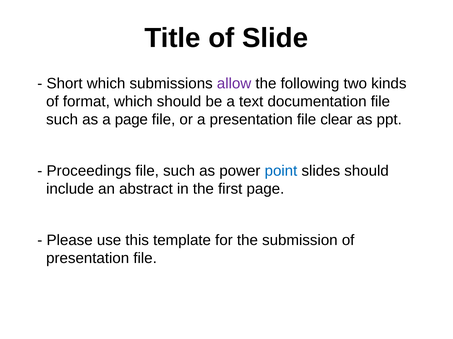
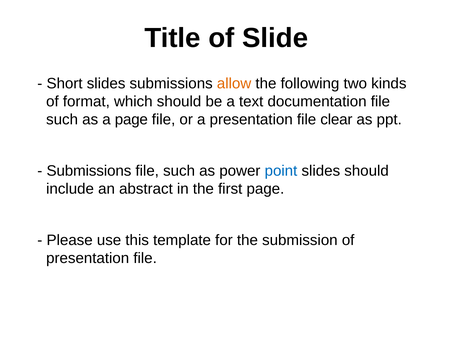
Short which: which -> slides (106, 84)
allow colour: purple -> orange (234, 84)
Proceedings: Proceedings -> Submissions (89, 171)
